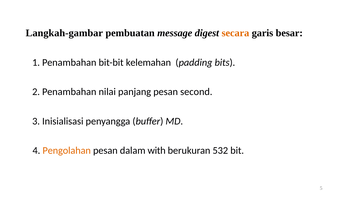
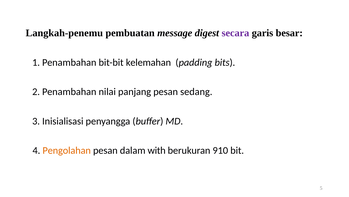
Langkah-gambar: Langkah-gambar -> Langkah-penemu (64, 33)
secara colour: orange -> purple (235, 33)
second: second -> sedang (196, 91)
532: 532 -> 910 (220, 150)
